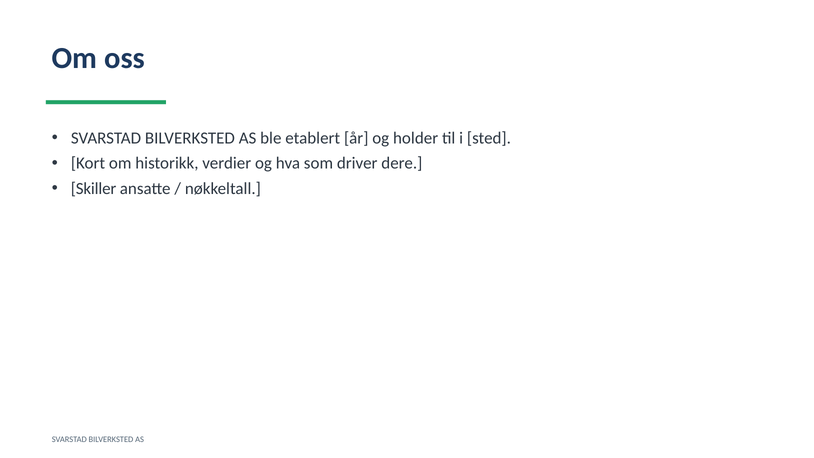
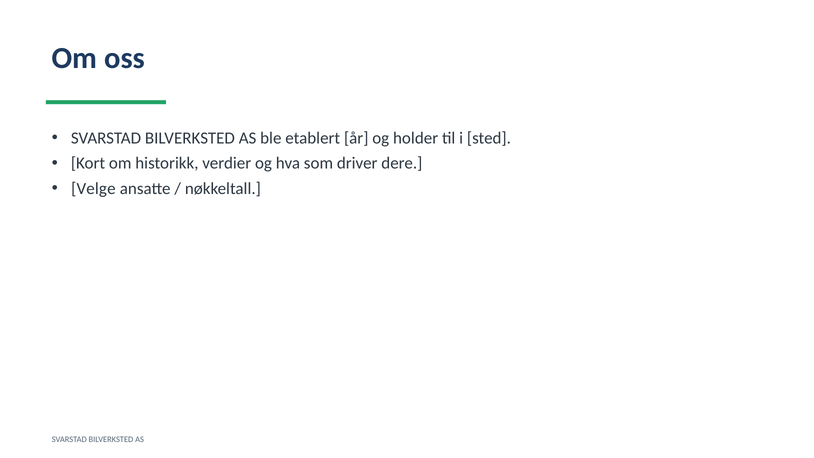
Skiller: Skiller -> Velge (93, 189)
